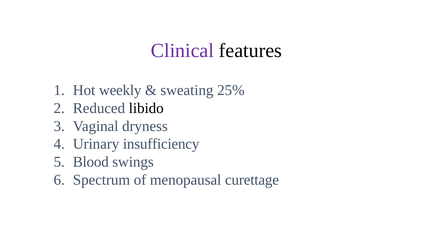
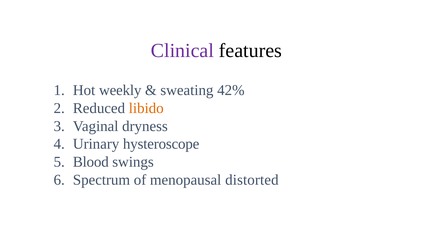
25%: 25% -> 42% (231, 90)
libido colour: black -> orange (146, 108)
insufficiency: insufficiency -> hysteroscope (161, 144)
curettage: curettage -> distorted (252, 180)
